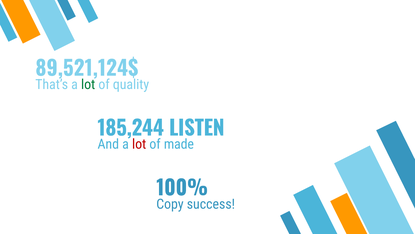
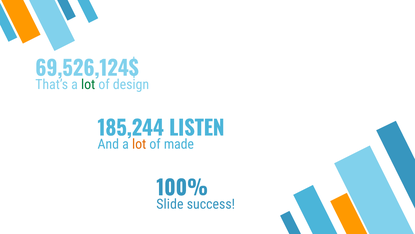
89,521,124$: 89,521,124$ -> 69,526,124$ (87, 69)
quality: quality -> design (131, 84)
lot colour: red -> orange (139, 144)
Copy: Copy -> Slide (170, 204)
